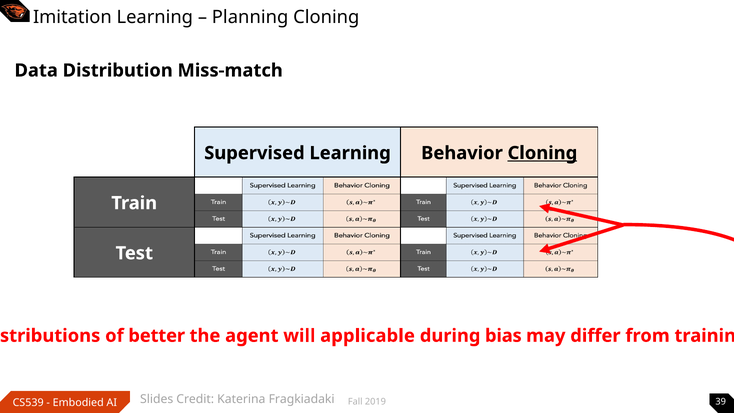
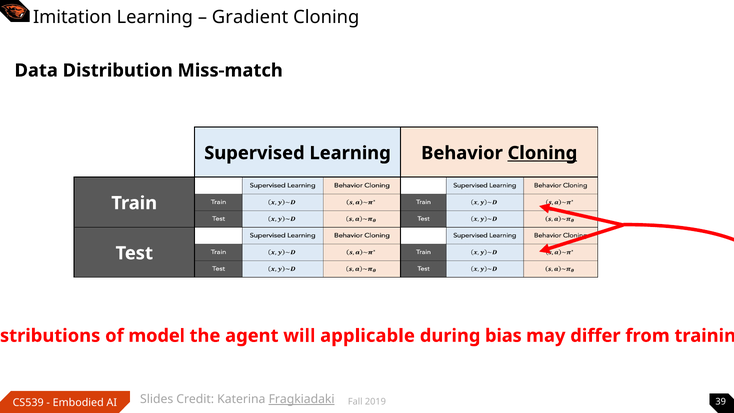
Planning: Planning -> Gradient (250, 17)
better: better -> model (157, 336)
Fragkiadaki underline: none -> present (302, 399)
